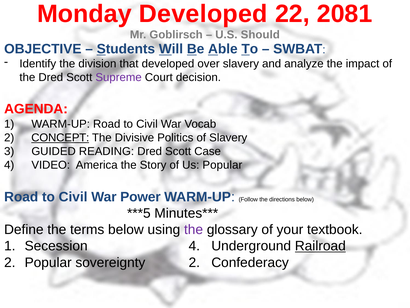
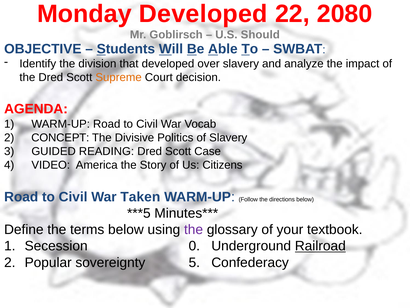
2081: 2081 -> 2080 (345, 14)
Supreme colour: purple -> orange (119, 77)
CONCEPT underline: present -> none (60, 138)
Us Popular: Popular -> Citizens (222, 165)
Power: Power -> Taken (140, 197)
Secession 4: 4 -> 0 (194, 246)
sovereignty 2: 2 -> 5 (194, 262)
